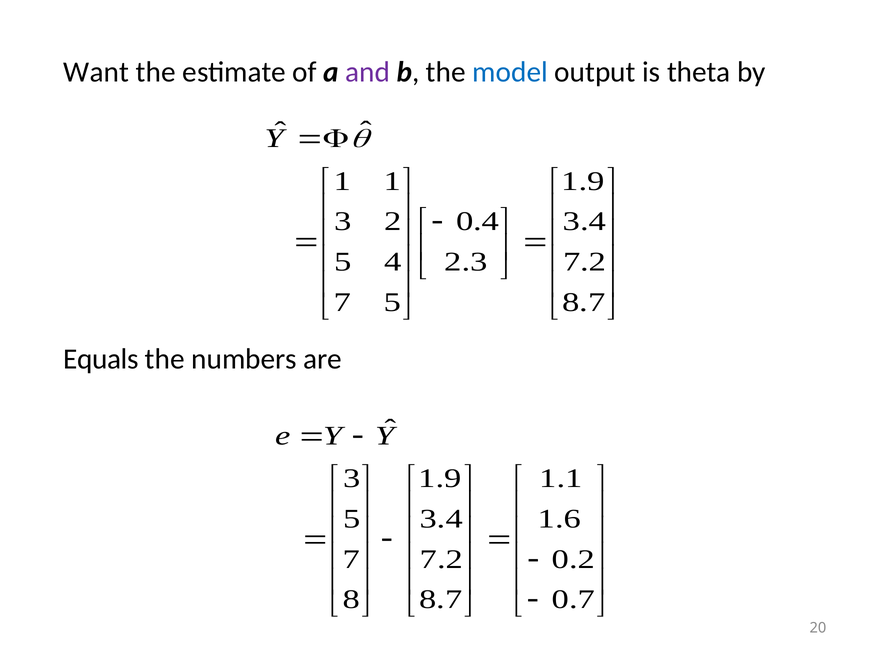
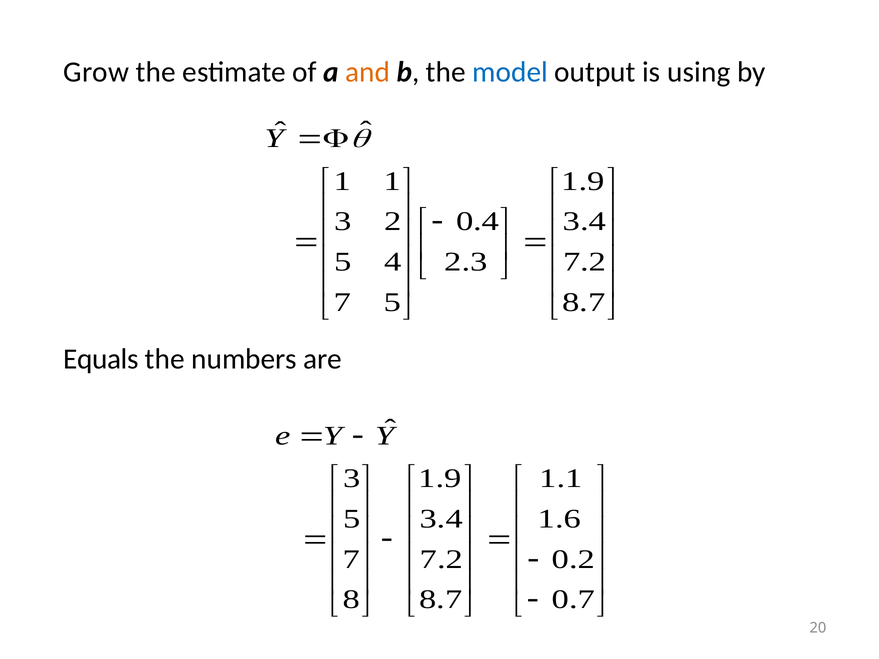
Want: Want -> Grow (96, 72)
and colour: purple -> orange (368, 72)
theta: theta -> using (699, 72)
